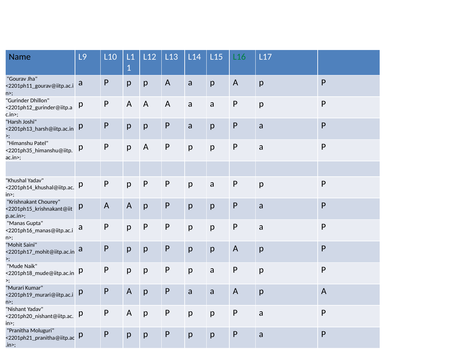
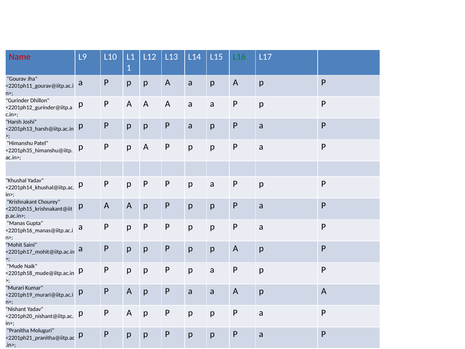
Name colour: black -> red (20, 57)
